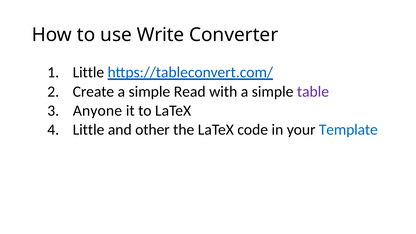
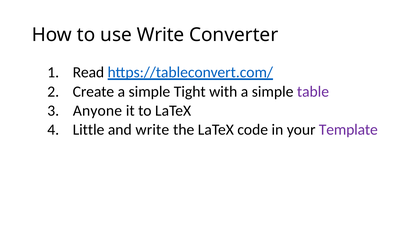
Little: Little -> Read (88, 72)
Read: Read -> Tight (190, 92)
and other: other -> write (152, 130)
Template colour: blue -> purple (348, 130)
